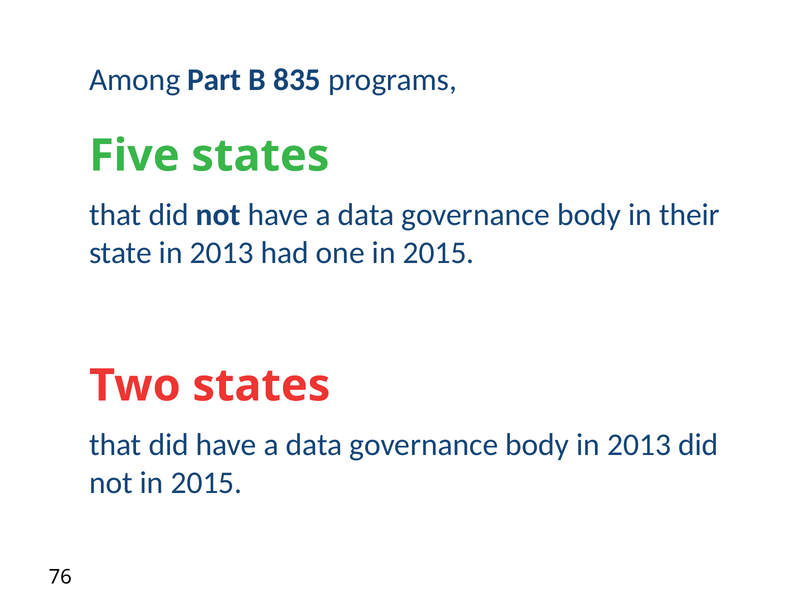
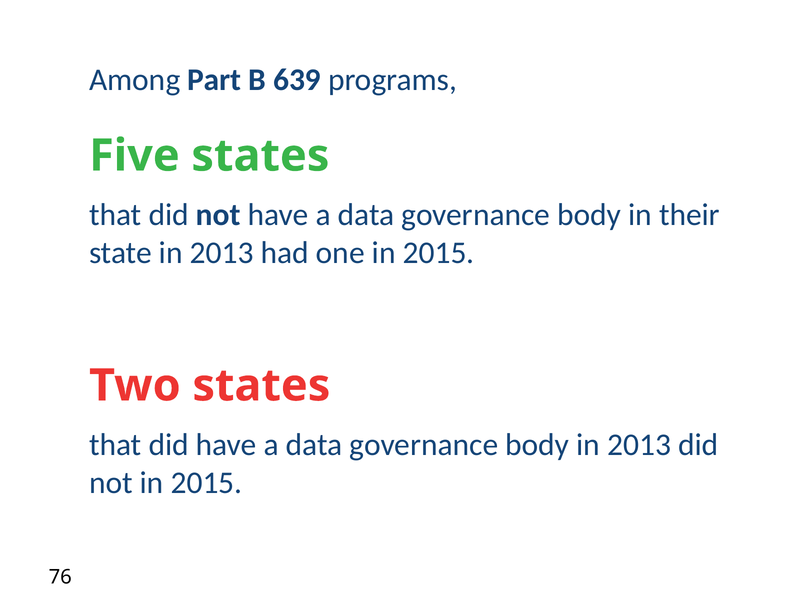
835: 835 -> 639 (297, 80)
